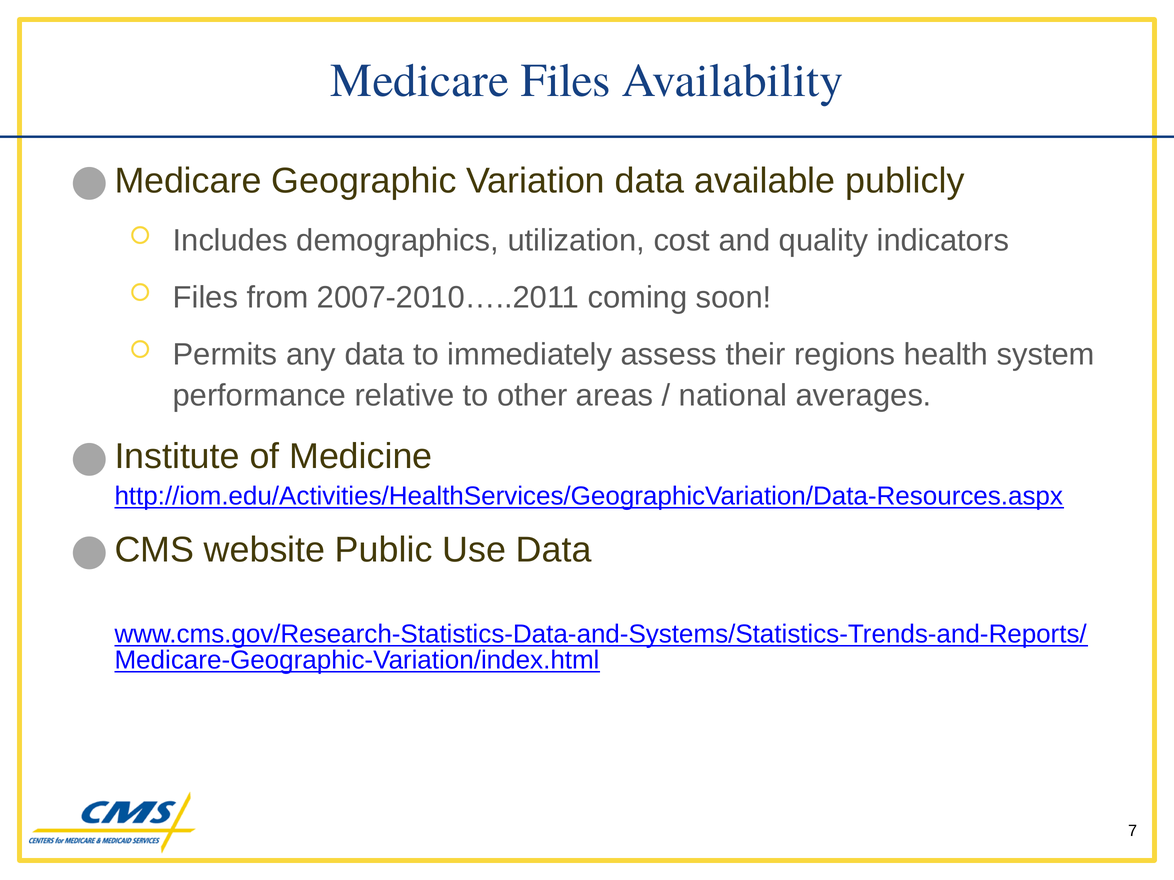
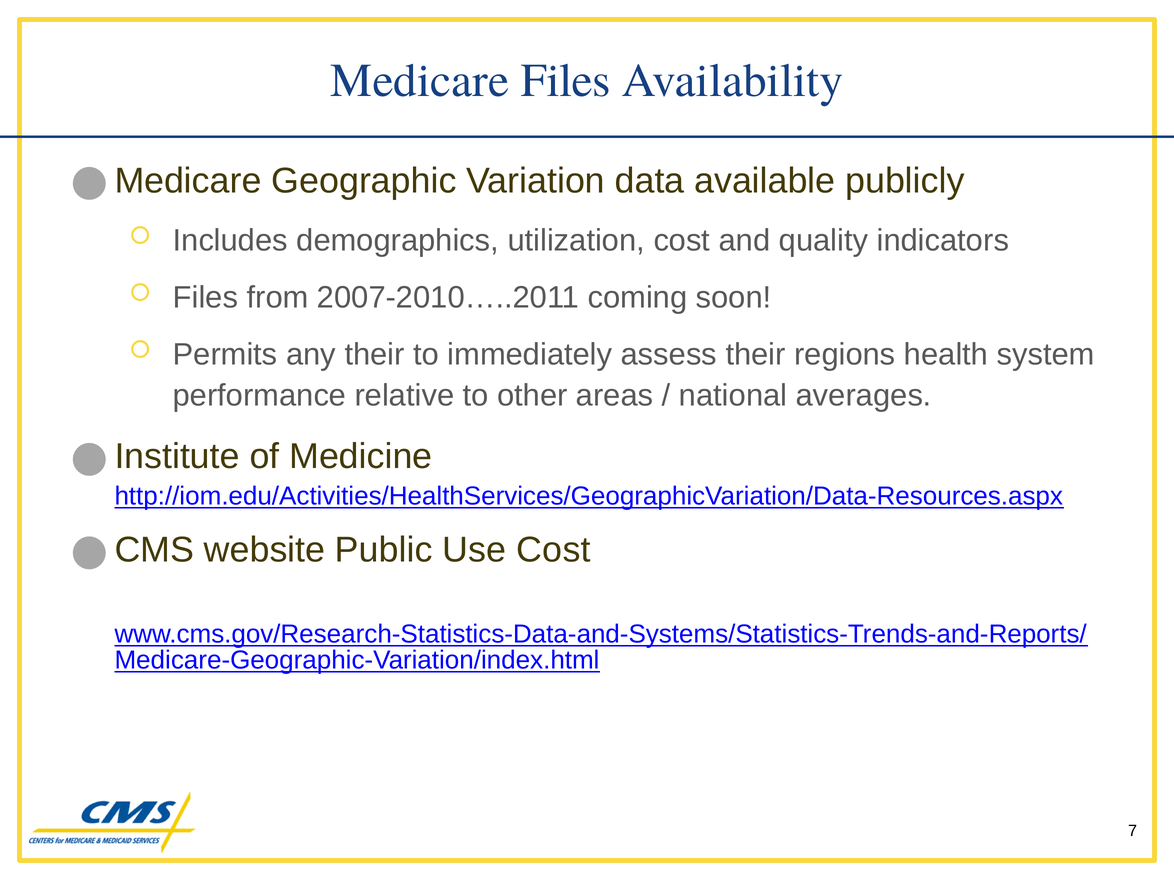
any data: data -> their (375, 355)
Use Data: Data -> Cost (554, 550)
